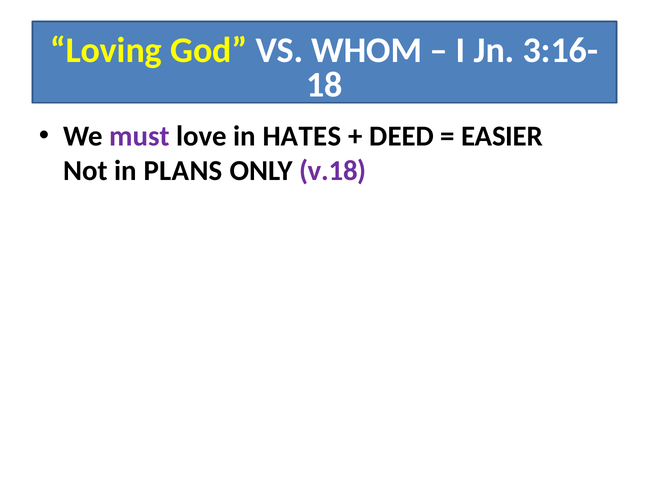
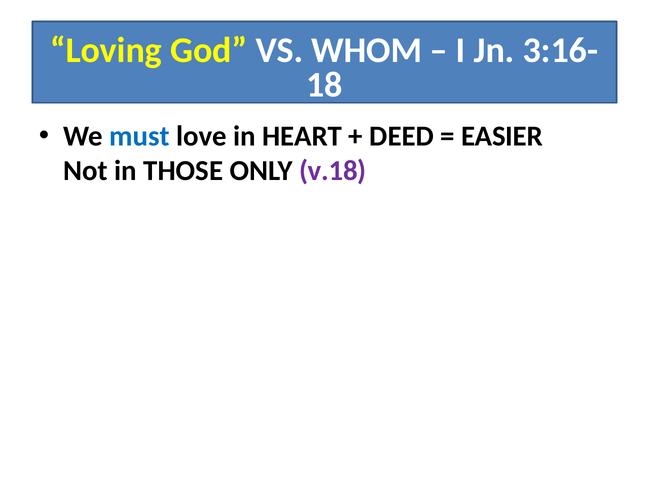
must colour: purple -> blue (140, 136)
HATES: HATES -> HEART (302, 136)
PLANS: PLANS -> THOSE (183, 171)
